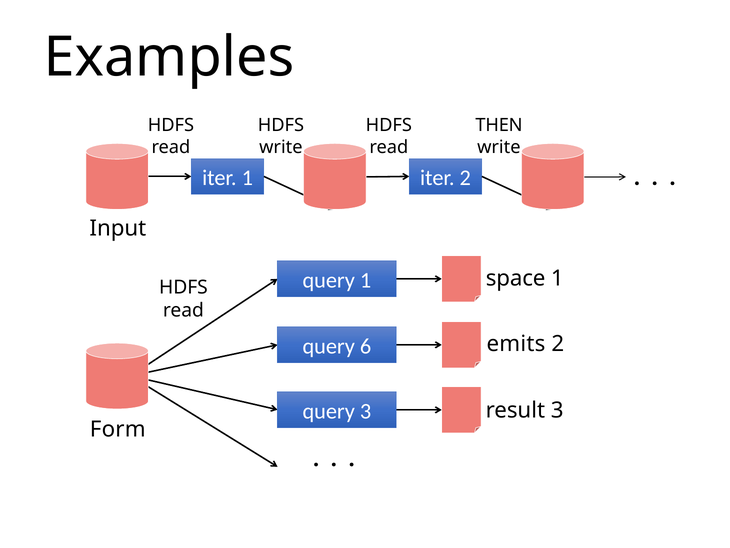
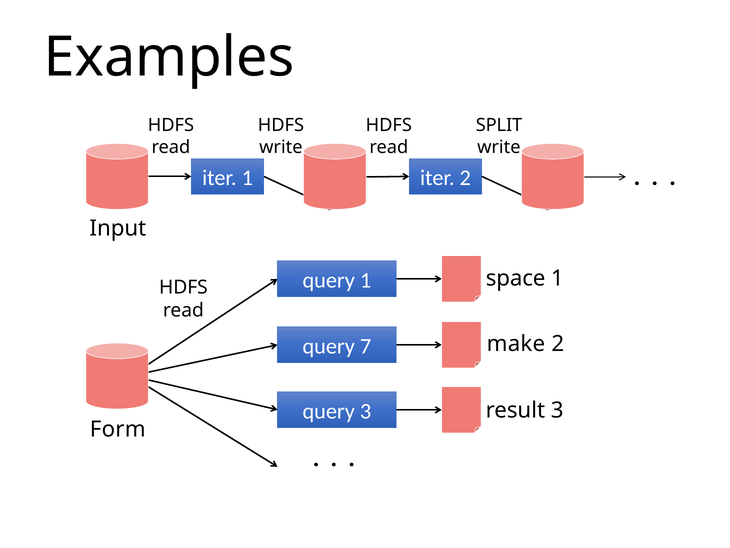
THEN: THEN -> SPLIT (499, 125)
6: 6 -> 7 (366, 346)
emits: emits -> make (516, 344)
